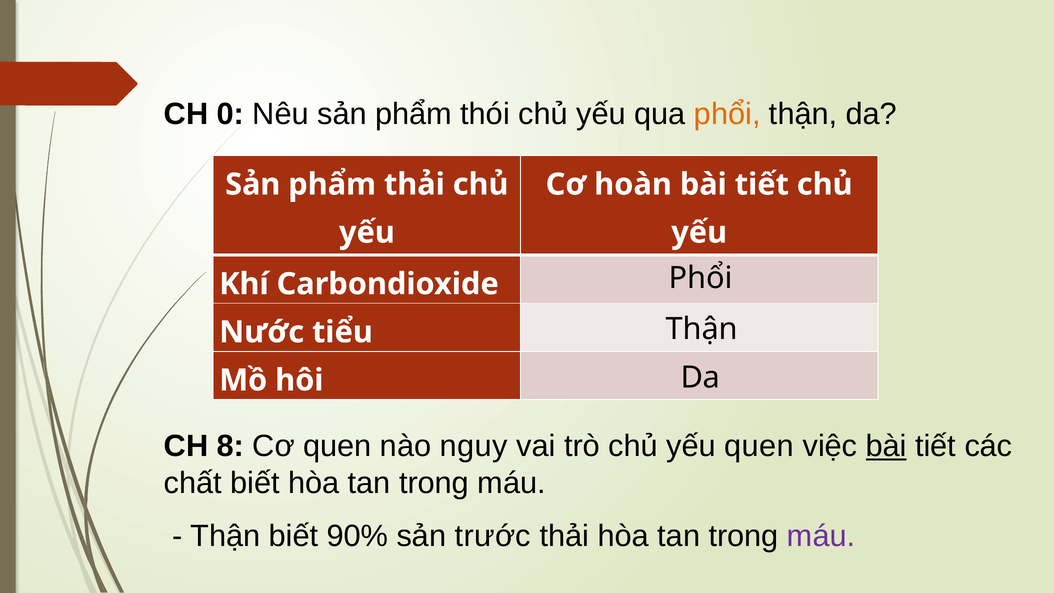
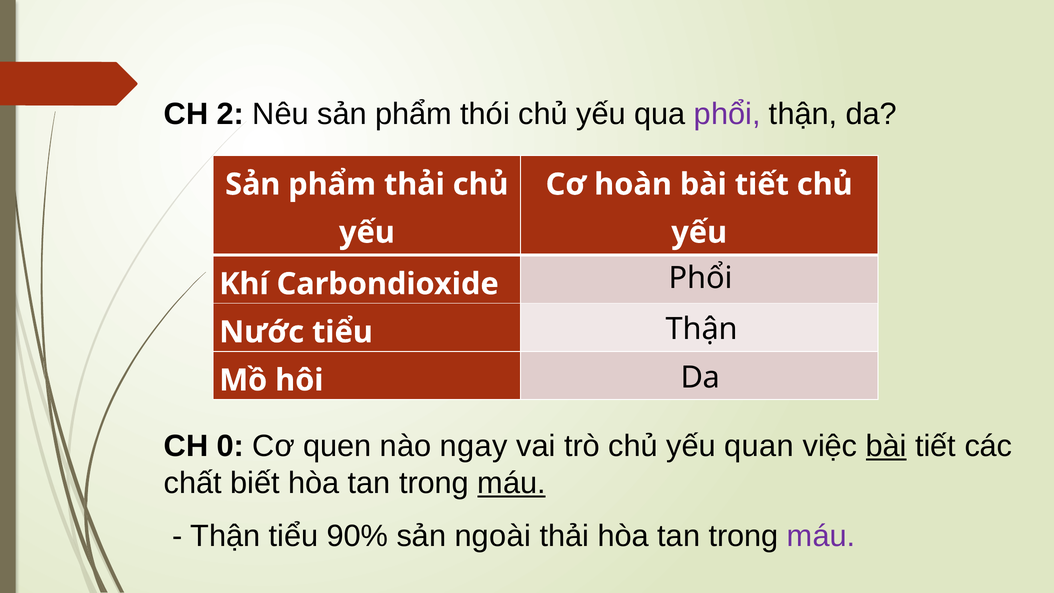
0: 0 -> 2 (230, 114)
phổi colour: orange -> purple (727, 114)
8: 8 -> 0 (230, 446)
nguy: nguy -> ngay (474, 446)
yếu quen: quen -> quan (759, 446)
máu underline: none -> present (512, 483)
Thận biết: biết -> tiểu (293, 536)
trước: trước -> ngoài (493, 536)
